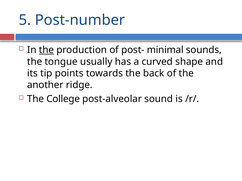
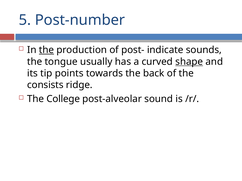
minimal: minimal -> indicate (165, 50)
shape underline: none -> present (189, 62)
another: another -> consists (45, 85)
